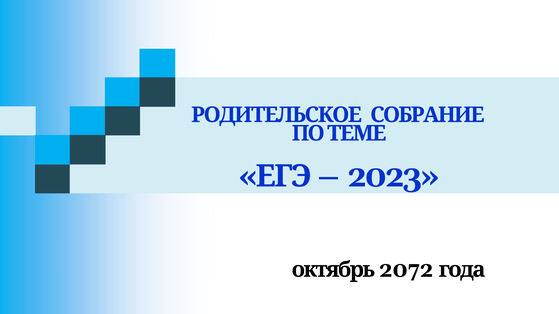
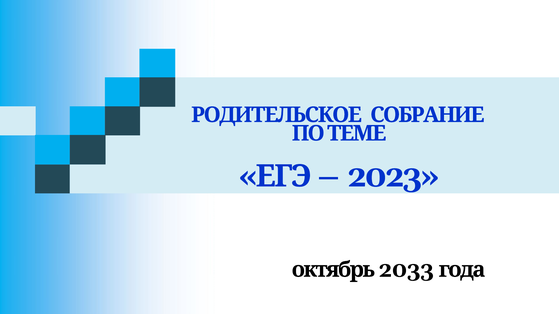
2072: 2072 -> 2033 (406, 270)
